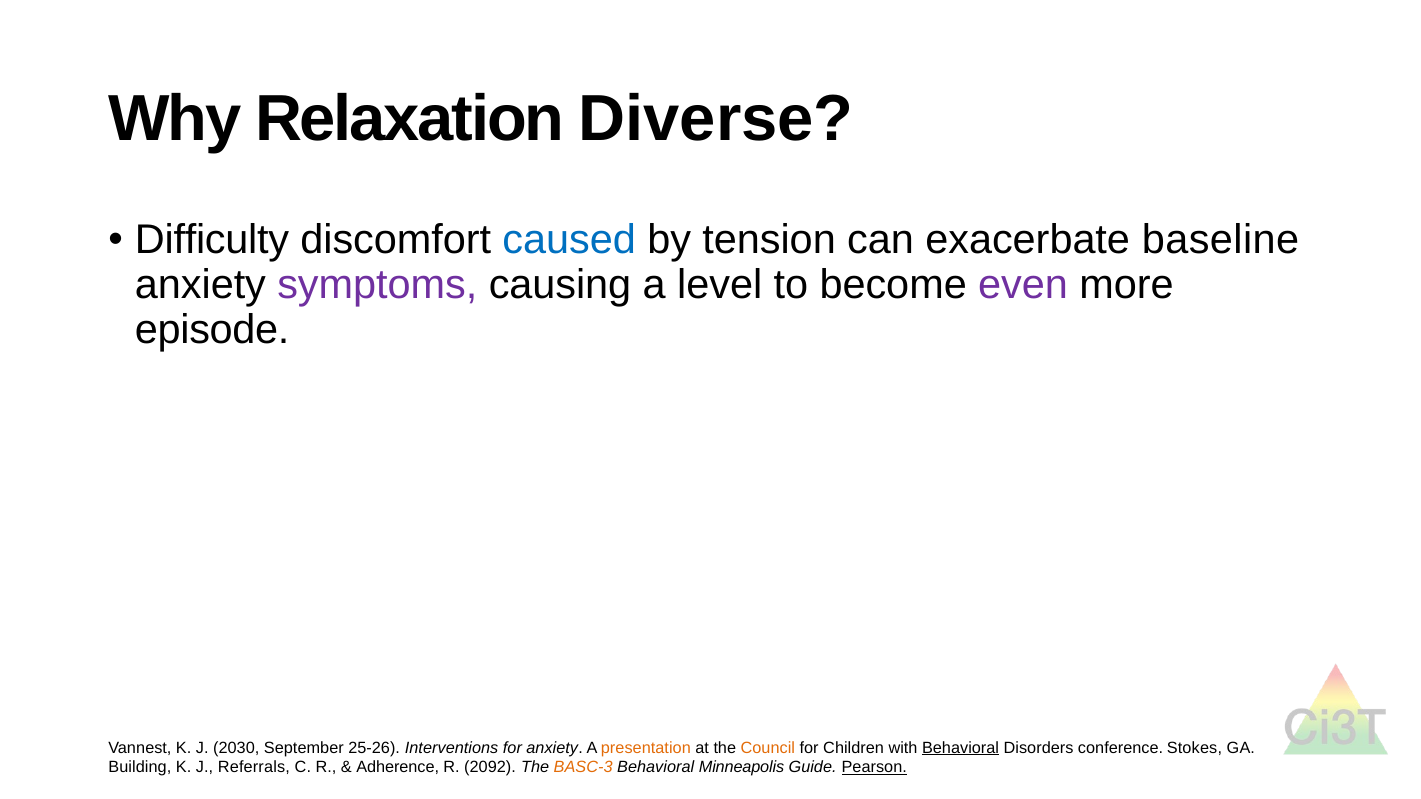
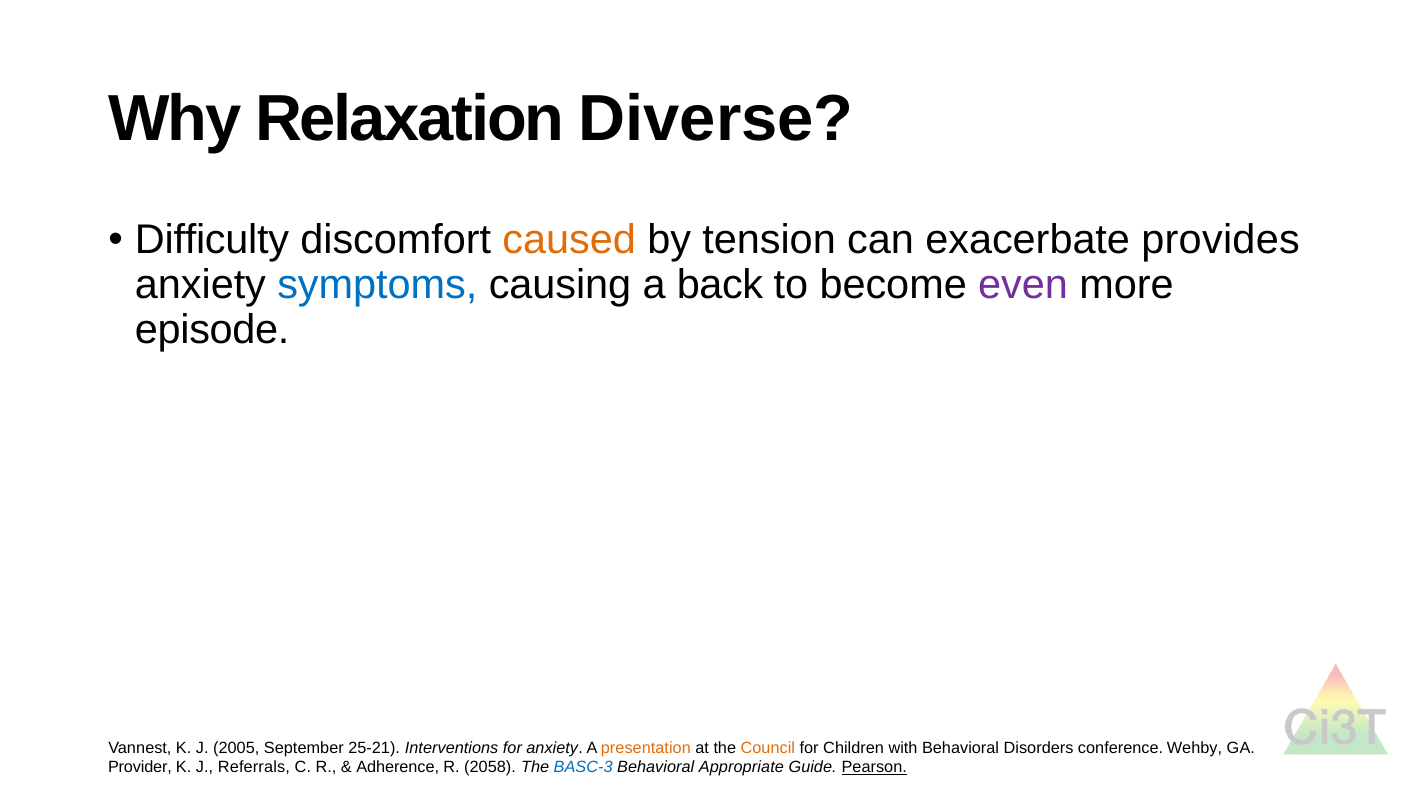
caused colour: blue -> orange (569, 240)
baseline: baseline -> provides (1221, 240)
symptoms colour: purple -> blue (377, 285)
level: level -> back (720, 285)
2030: 2030 -> 2005 (236, 748)
25-26: 25-26 -> 25-21 (374, 748)
Behavioral underline: present -> none (961, 748)
Stokes: Stokes -> Wehby (1194, 748)
Building: Building -> Provider (140, 768)
2092: 2092 -> 2058 (490, 768)
BASC-3 colour: orange -> blue (583, 768)
Minneapolis: Minneapolis -> Appropriate (741, 768)
